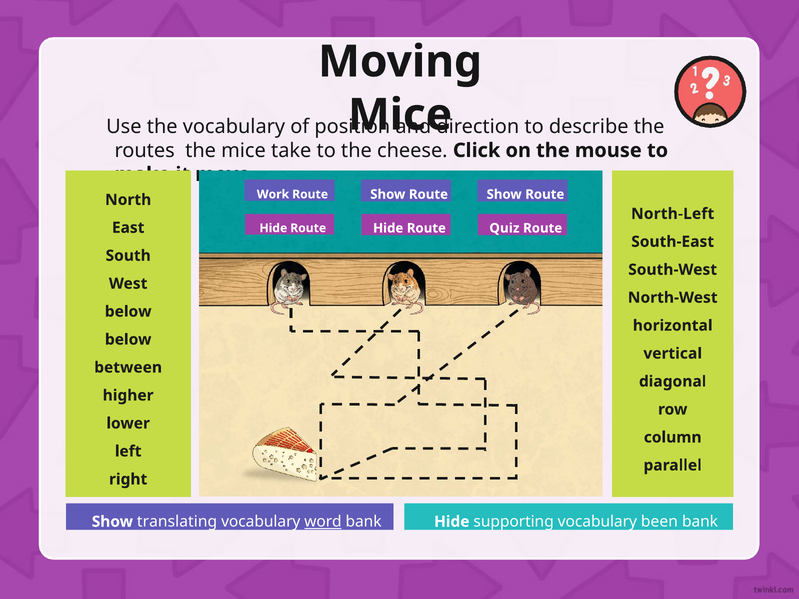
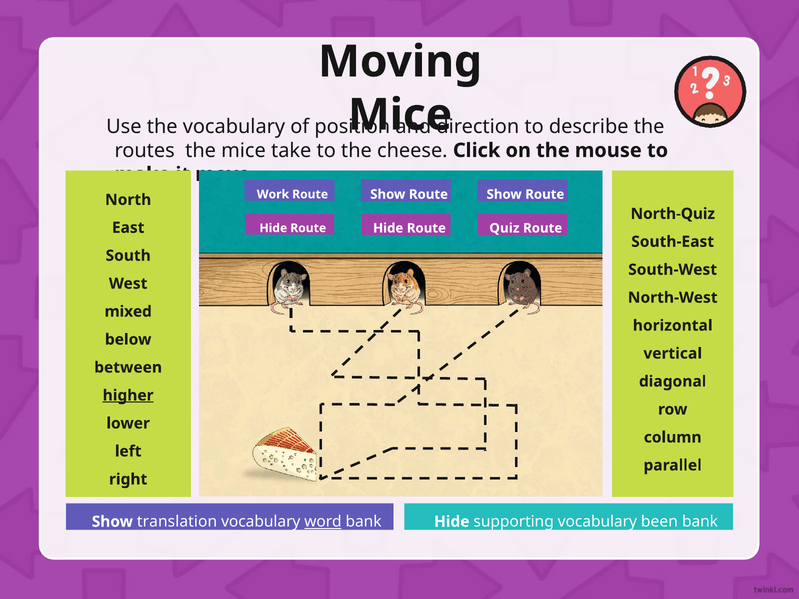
North-Left: North-Left -> North-Quiz (673, 214)
below: below -> mixed (128, 312)
higher underline: none -> present (128, 396)
translating: translating -> translation (177, 522)
